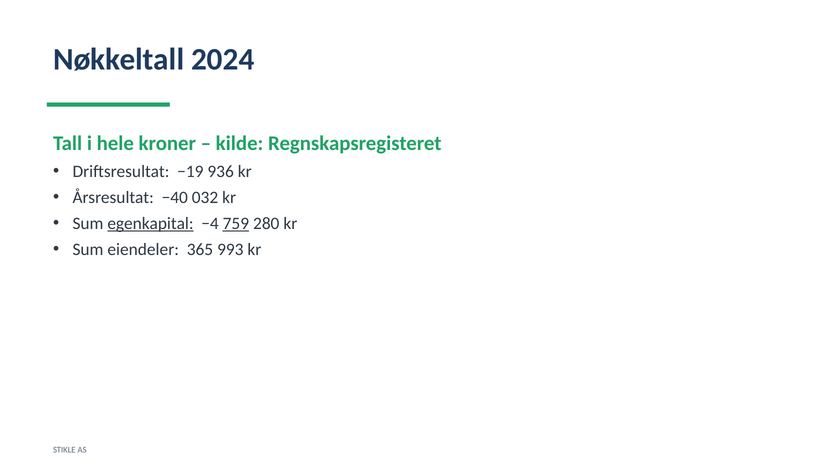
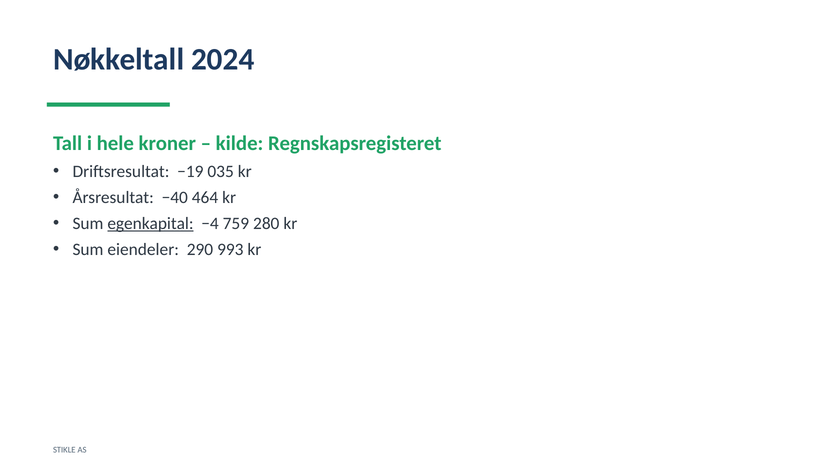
936: 936 -> 035 (221, 171)
032: 032 -> 464 (205, 197)
759 underline: present -> none (236, 223)
365: 365 -> 290 (200, 249)
